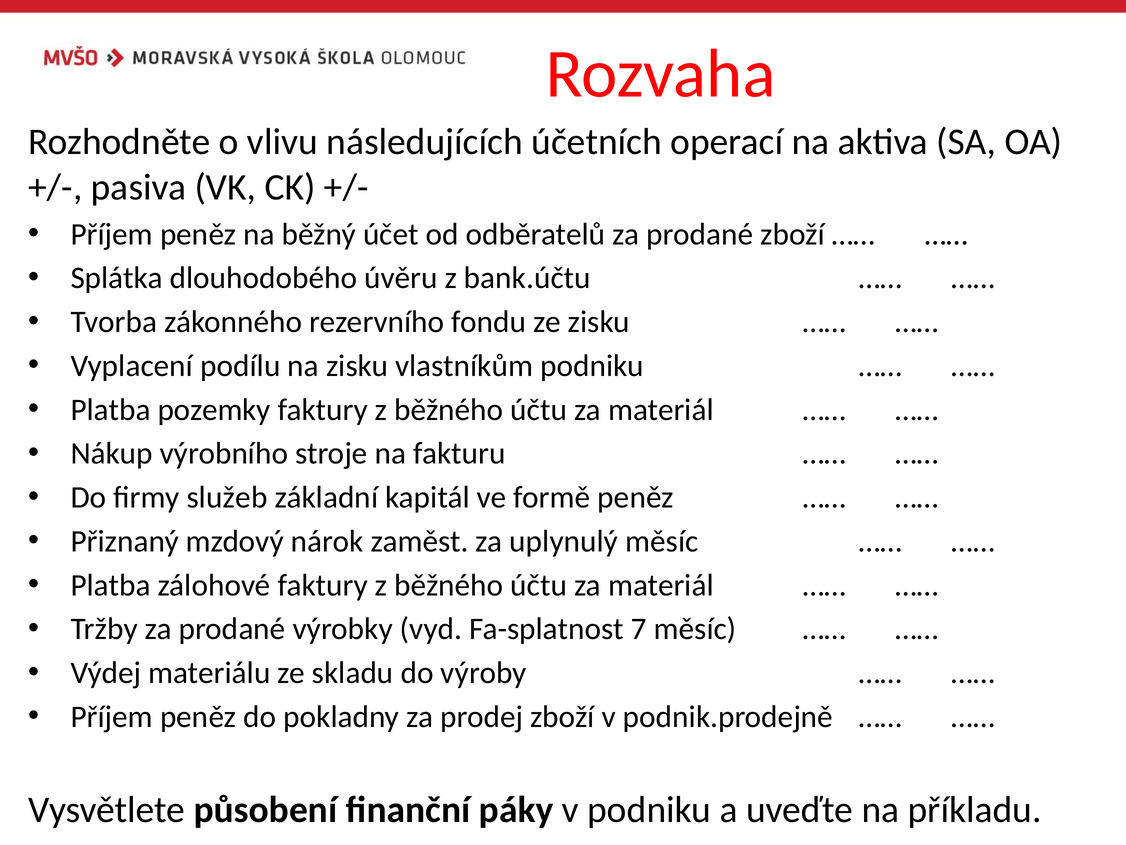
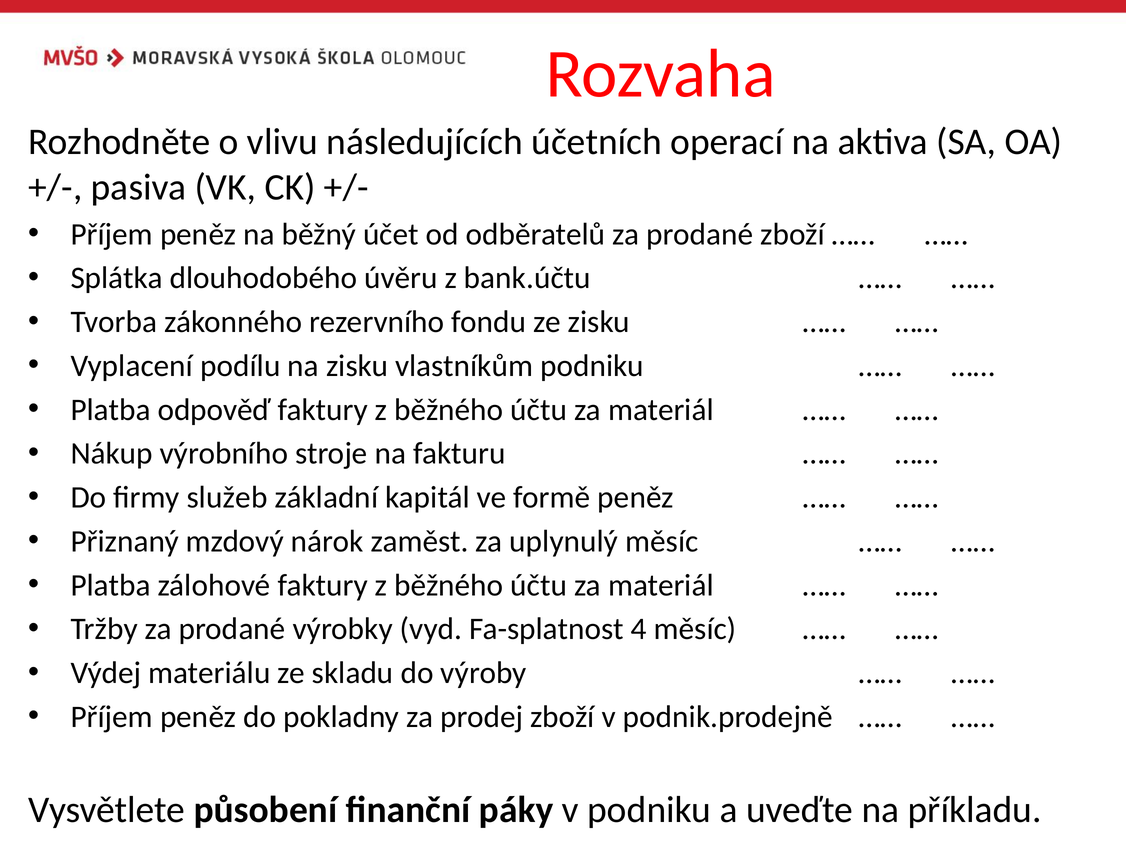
pozemky: pozemky -> odpověď (214, 410)
7: 7 -> 4 (639, 629)
